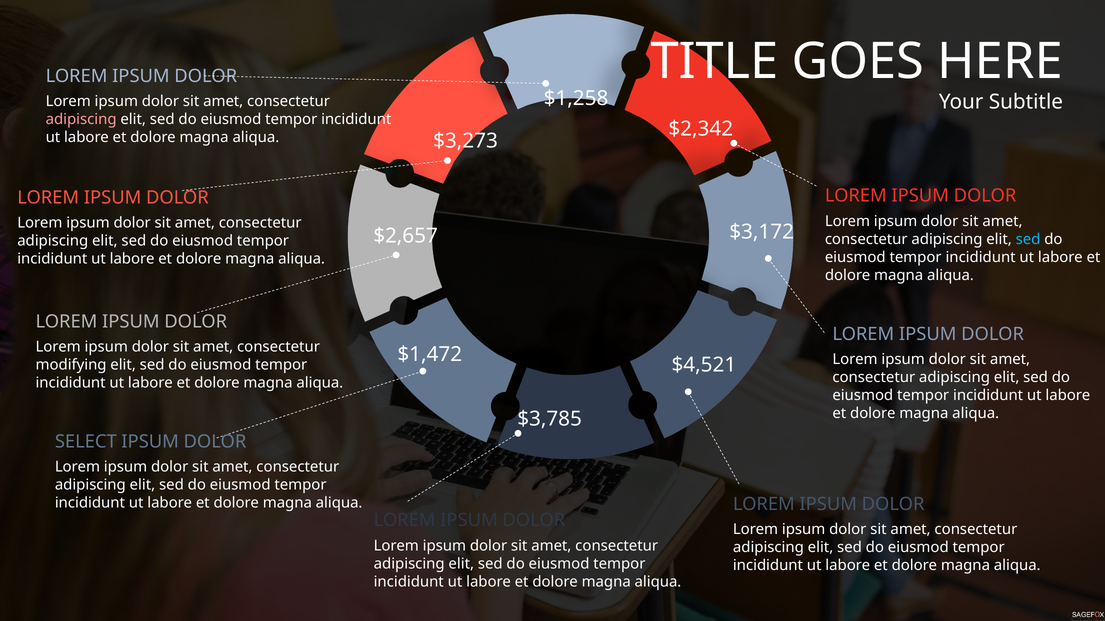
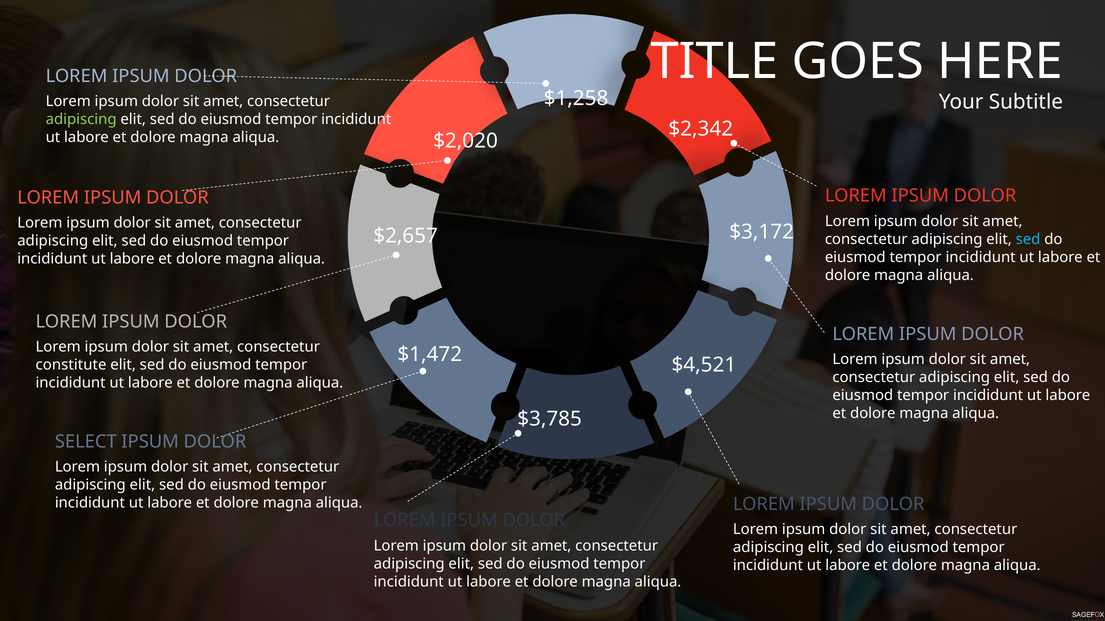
adipiscing colour: pink -> light green (81, 119)
$3,273: $3,273 -> $2,020 (466, 141)
modifying: modifying -> constitute (71, 365)
